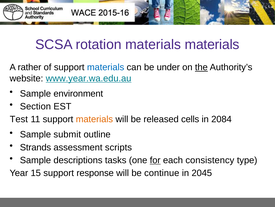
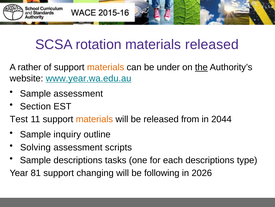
materials materials: materials -> released (212, 44)
materials colour: blue -> orange (106, 67)
Sample environment: environment -> assessment (78, 93)
cells: cells -> from (190, 119)
2084: 2084 -> 2044 (221, 119)
submit: submit -> inquiry (67, 134)
Strands: Strands -> Solving (35, 147)
for underline: present -> none (155, 160)
each consistency: consistency -> descriptions (210, 160)
15: 15 -> 81 (36, 172)
response: response -> changing (95, 172)
continue: continue -> following (162, 172)
2045: 2045 -> 2026 (202, 172)
